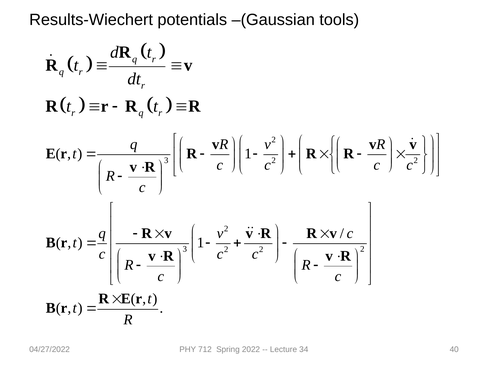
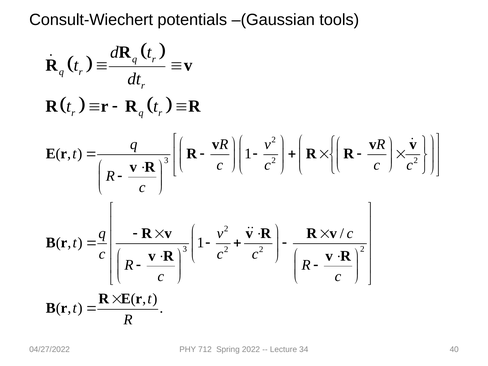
Results-Wiechert: Results-Wiechert -> Consult-Wiechert (91, 20)
